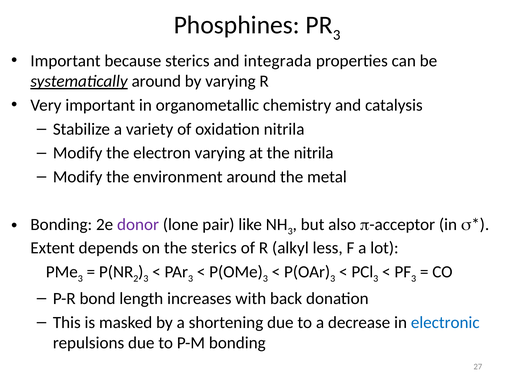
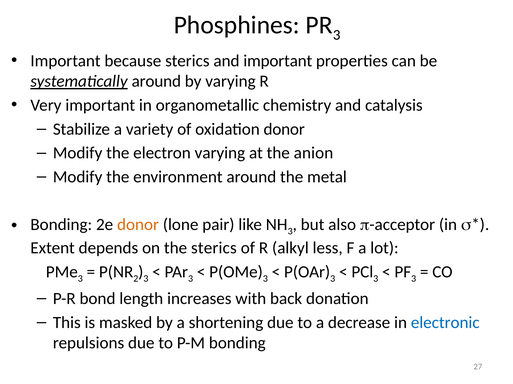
and integrada: integrada -> important (278, 61)
oxidation nitrila: nitrila -> donor (284, 129)
the nitrila: nitrila -> anion (313, 153)
donor colour: purple -> orange (138, 225)
